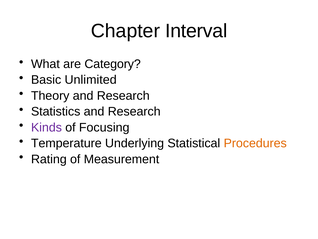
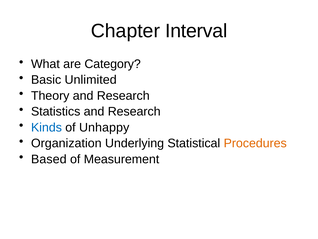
Kinds colour: purple -> blue (46, 127)
Focusing: Focusing -> Unhappy (104, 127)
Temperature: Temperature -> Organization (66, 143)
Rating: Rating -> Based (49, 159)
